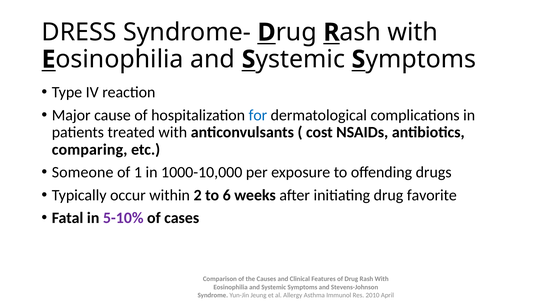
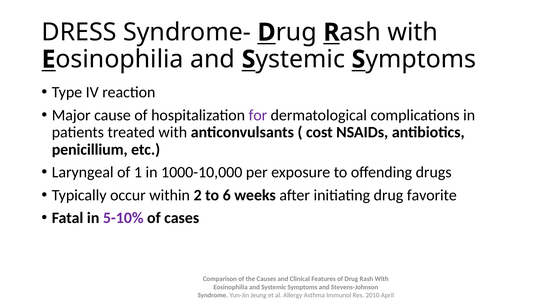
for colour: blue -> purple (258, 115)
comparing: comparing -> penicillium (90, 149)
Someone: Someone -> Laryngeal (83, 172)
